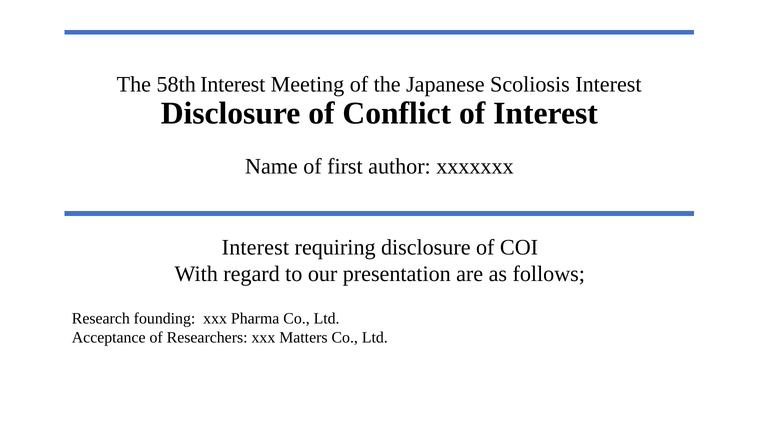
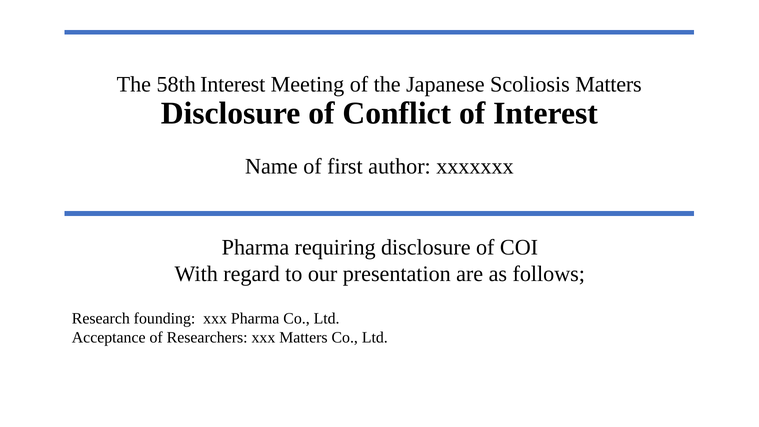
Scoliosis Interest: Interest -> Matters (609, 84)
Interest: Interest -> Pharma (255, 247)
